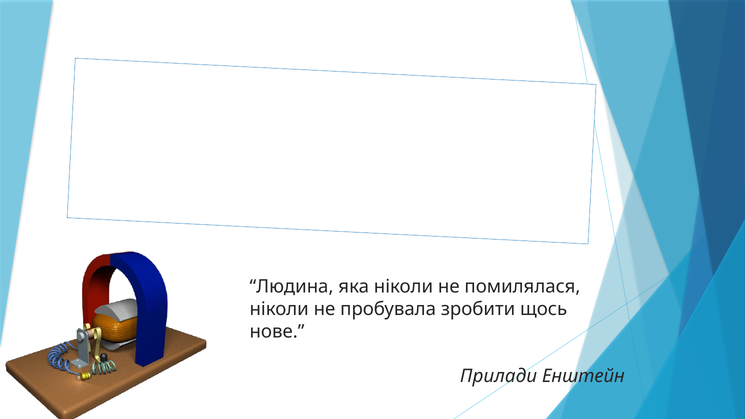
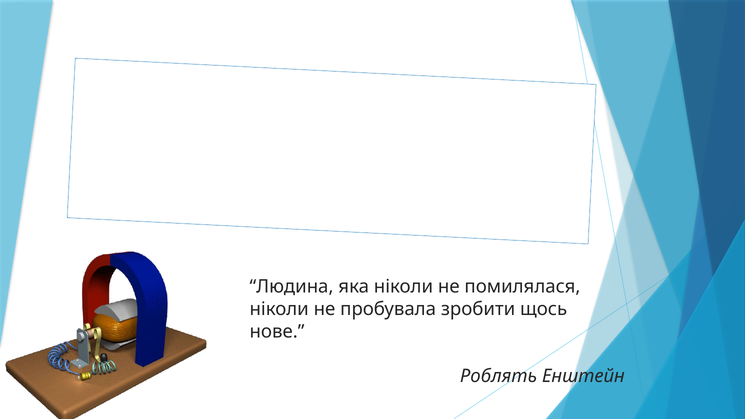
Прилади: Прилади -> Роблять (499, 376)
